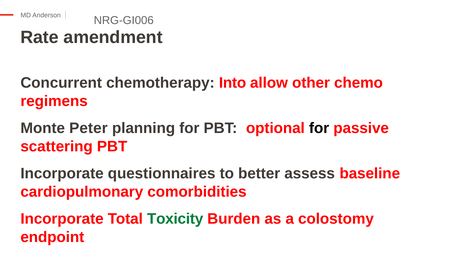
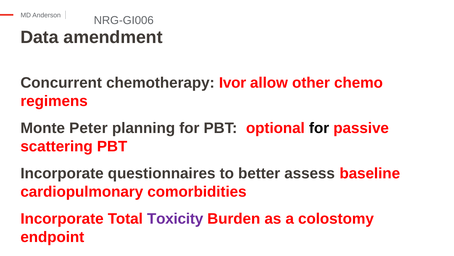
Rate: Rate -> Data (40, 37)
Into: Into -> Ivor (233, 83)
Toxicity colour: green -> purple (175, 218)
